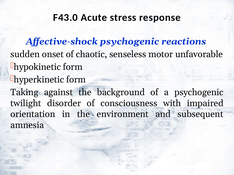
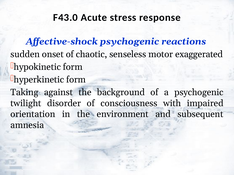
unfavorable: unfavorable -> exaggerated (199, 54)
